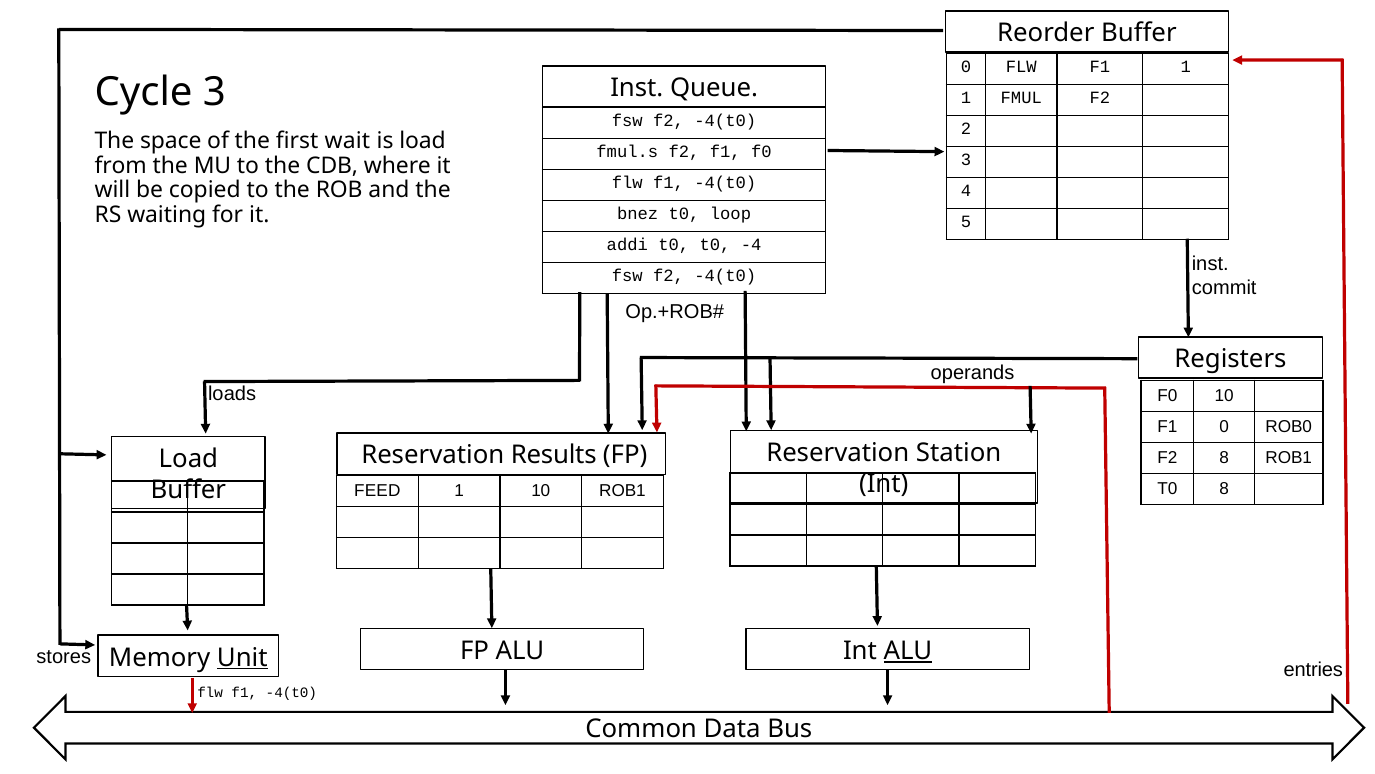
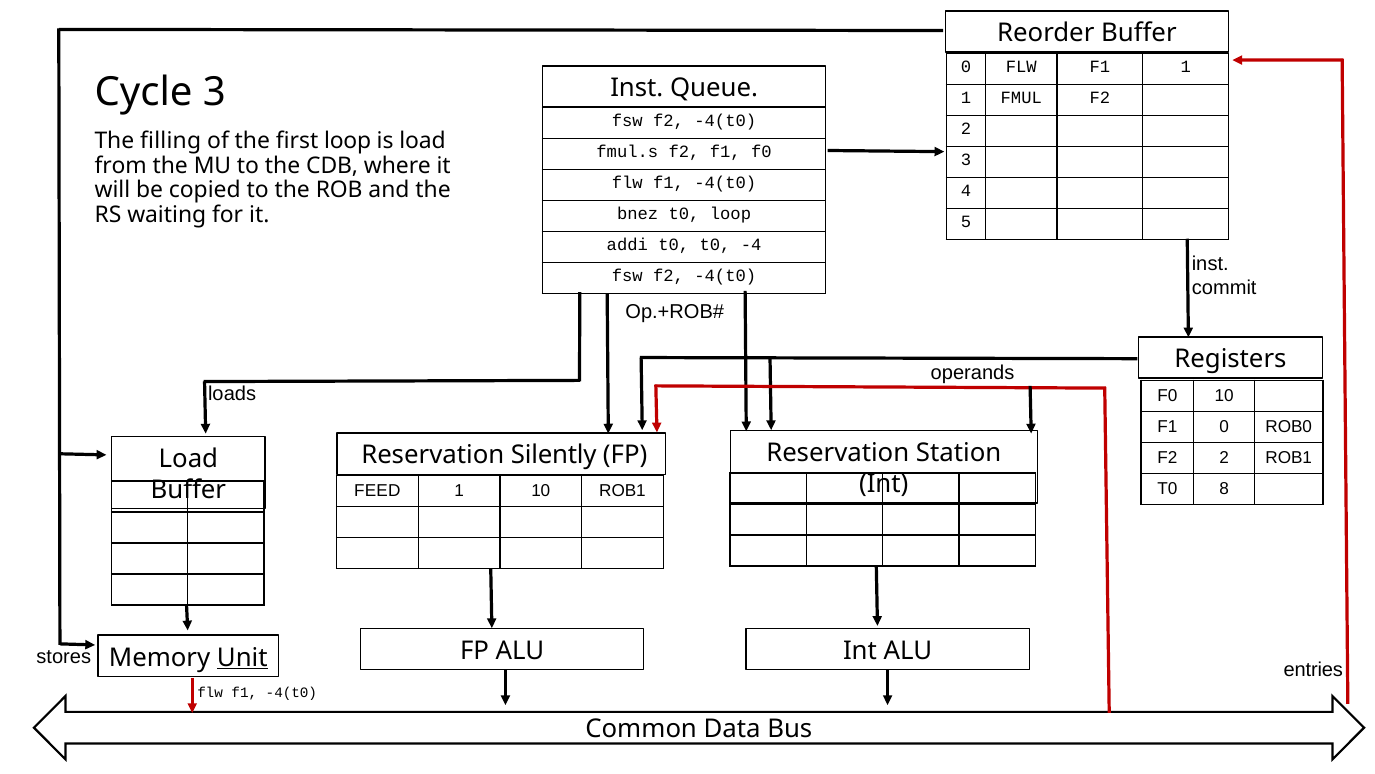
space: space -> filling (171, 141)
first wait: wait -> loop (348, 141)
Results: Results -> Silently (554, 455)
8: 8 -> 2 (1224, 457)
ALU underline: present -> none (908, 650)
